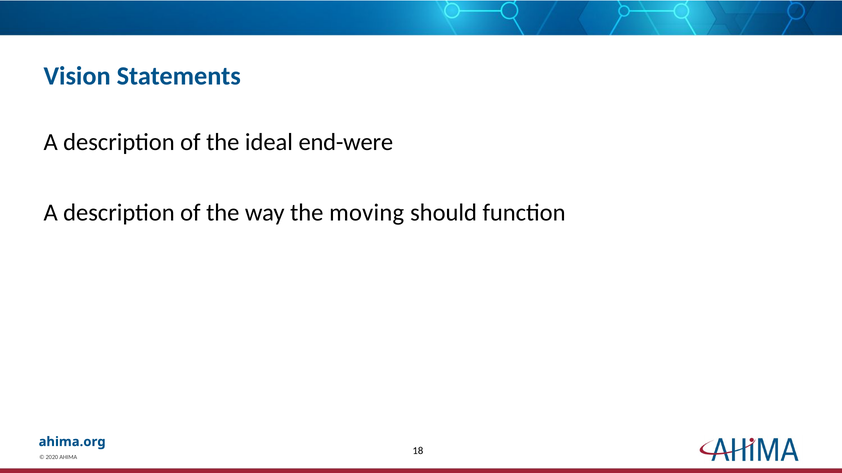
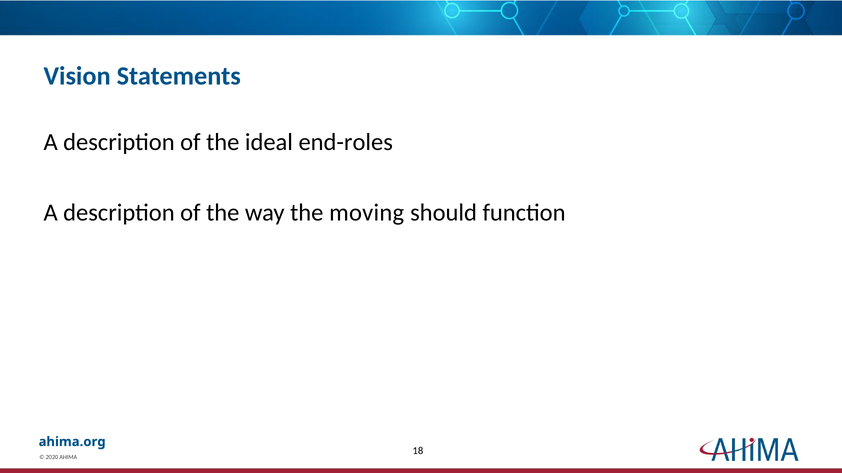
end-were: end-were -> end-roles (346, 142)
